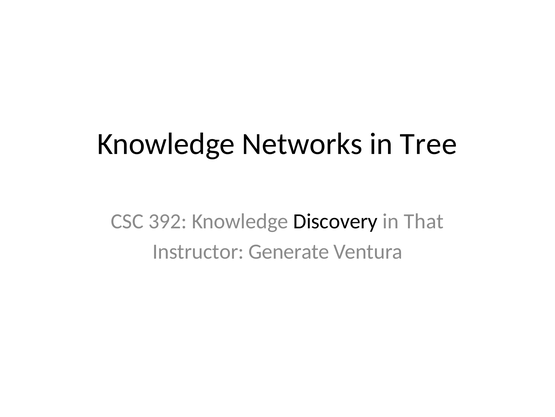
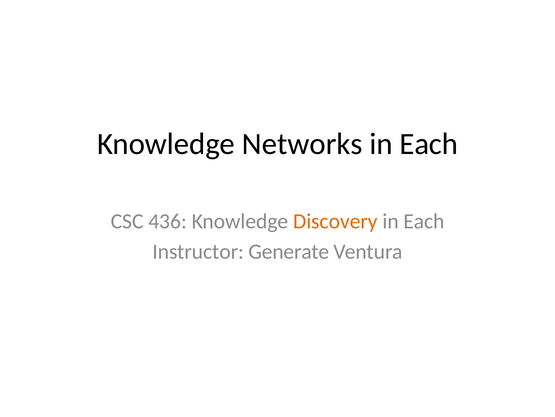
Tree: Tree -> Each (429, 144)
392: 392 -> 436 (168, 221)
Discovery colour: black -> orange (335, 221)
That: That -> Each (424, 221)
